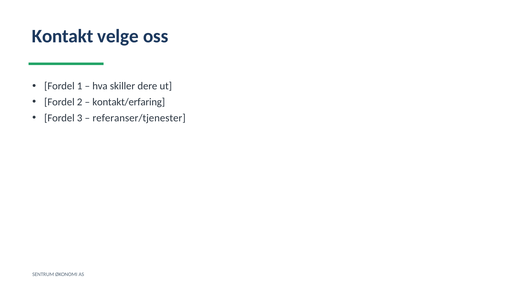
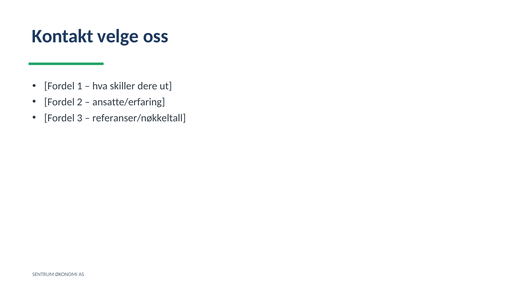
kontakt/erfaring: kontakt/erfaring -> ansatte/erfaring (129, 102)
referanser/tjenester: referanser/tjenester -> referanser/nøkkeltall (139, 118)
